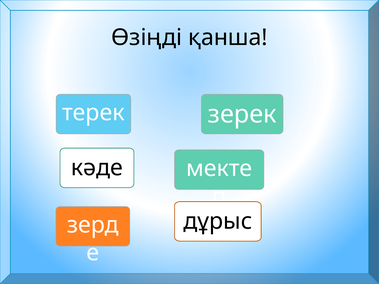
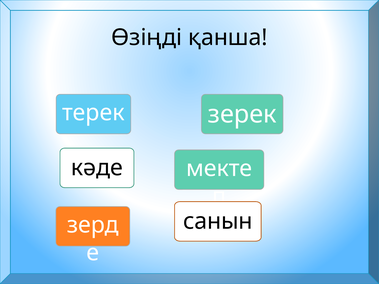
дұрыс: дұрыс -> санын (218, 221)
